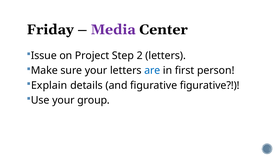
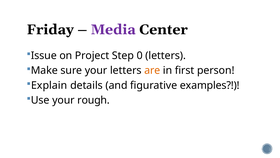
2: 2 -> 0 (140, 55)
are colour: blue -> orange (152, 70)
figurative figurative: figurative -> examples (210, 85)
group: group -> rough (94, 100)
